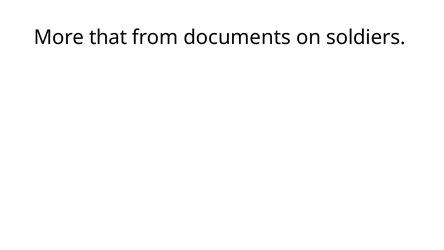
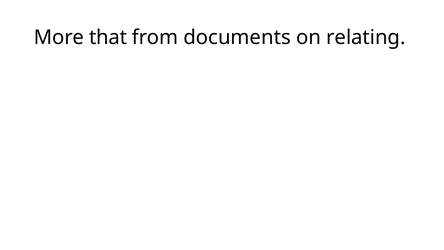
soldiers: soldiers -> relating (366, 37)
